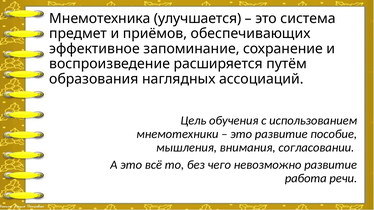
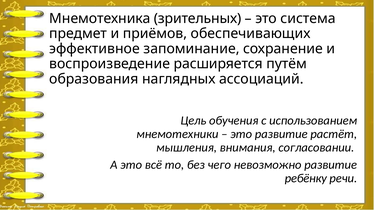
улучшается: улучшается -> зрительных (198, 18)
пособие: пособие -> растёт (334, 134)
работа: работа -> ребёнку (306, 179)
